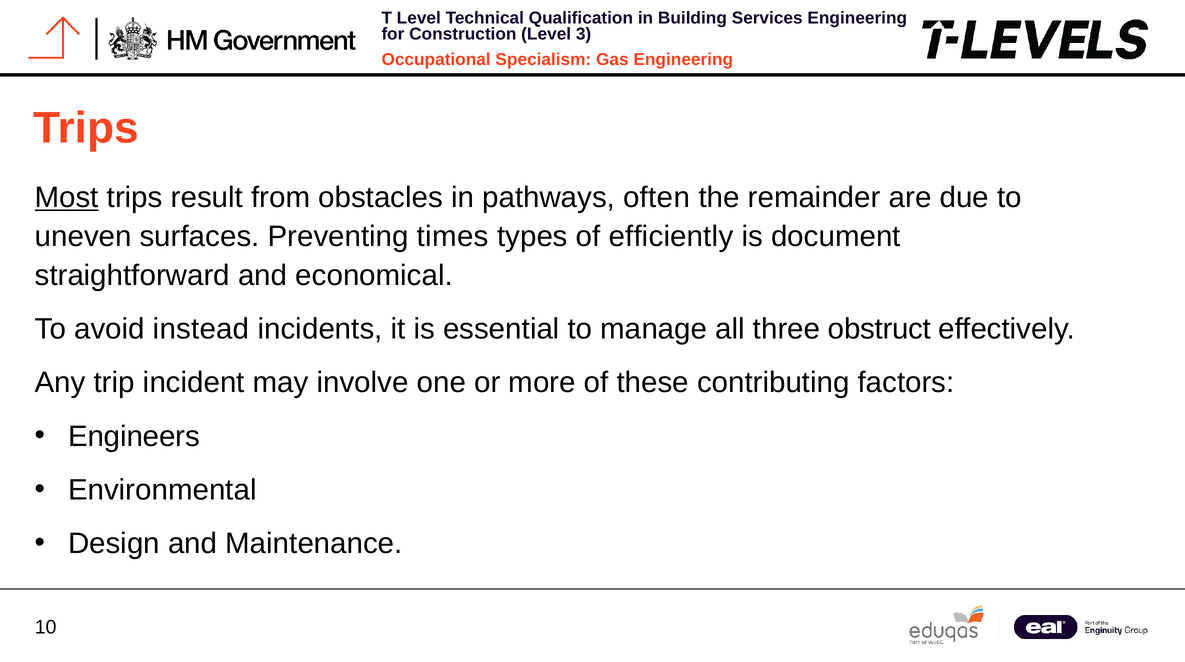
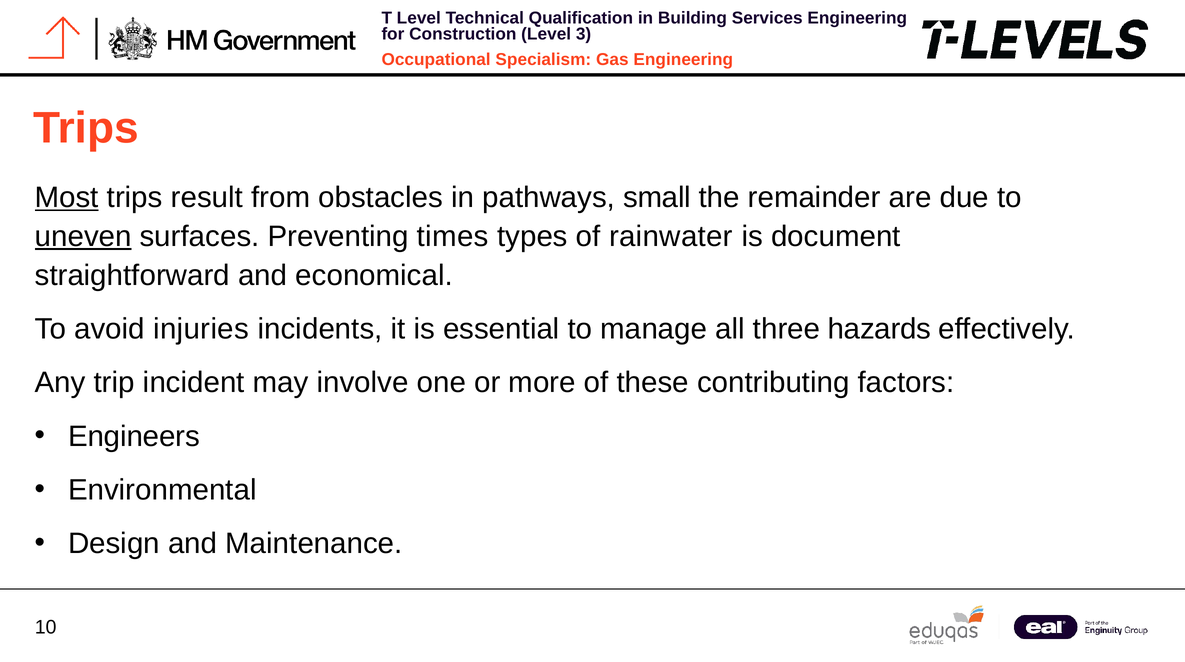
often: often -> small (657, 198)
uneven underline: none -> present (83, 237)
efficiently: efficiently -> rainwater (671, 237)
instead: instead -> injuries (201, 329)
obstruct: obstruct -> hazards (879, 329)
